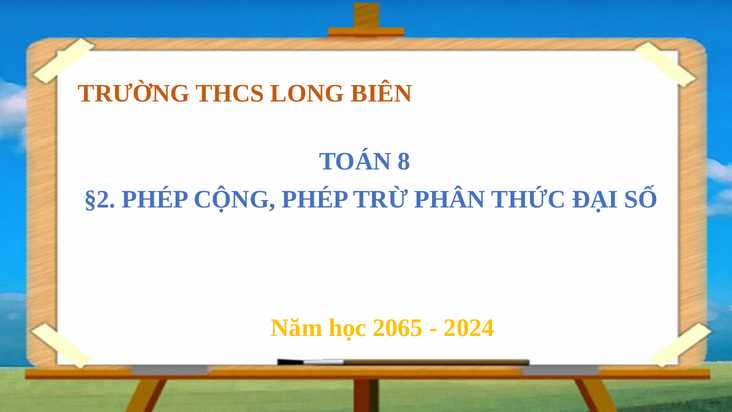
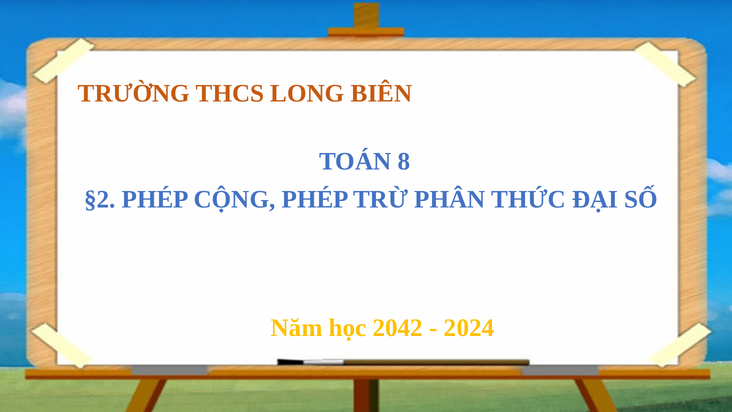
2065: 2065 -> 2042 (398, 328)
